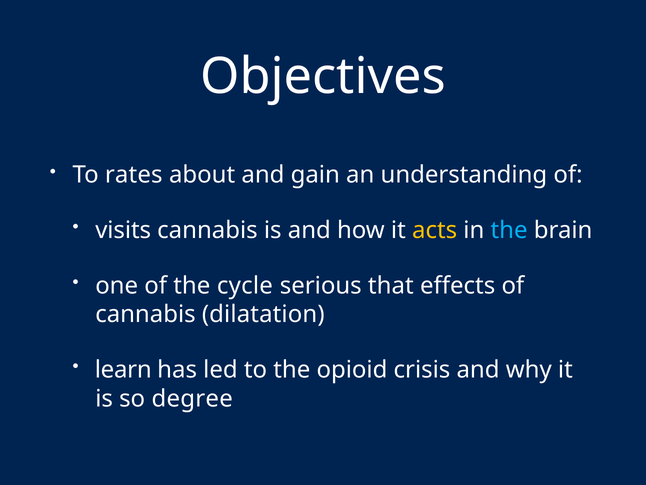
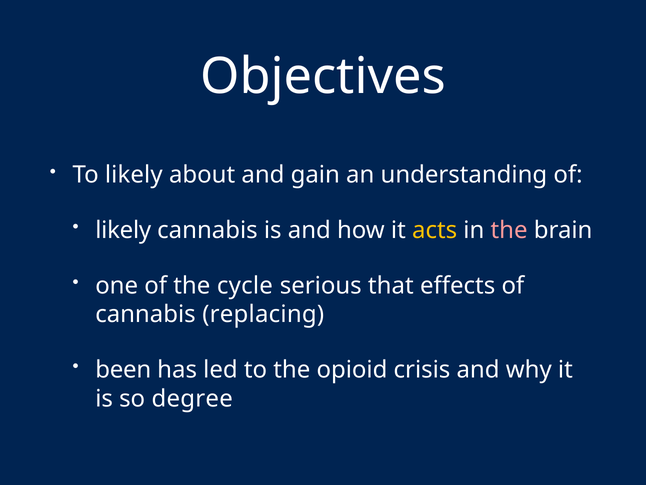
To rates: rates -> likely (134, 175)
visits: visits -> likely (123, 230)
the colour: light blue -> pink (509, 230)
dilatation: dilatation -> replacing (263, 314)
learn: learn -> been (123, 369)
